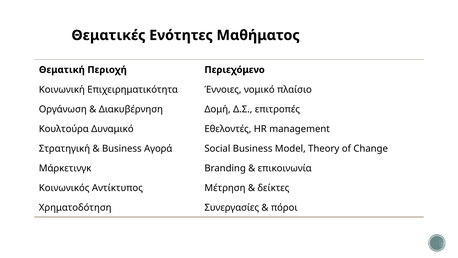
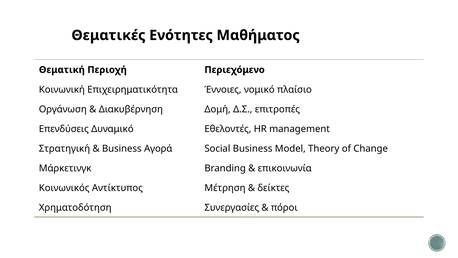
Κουλτούρα: Κουλτούρα -> Επενδύσεις (64, 129)
